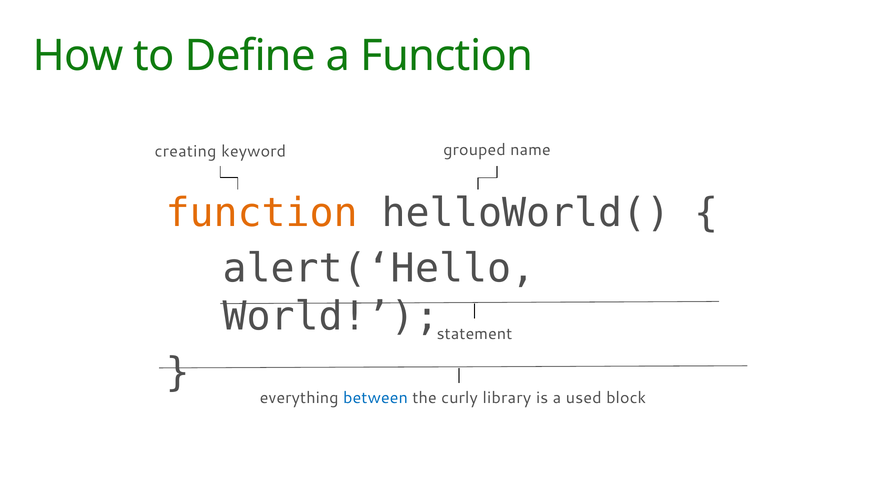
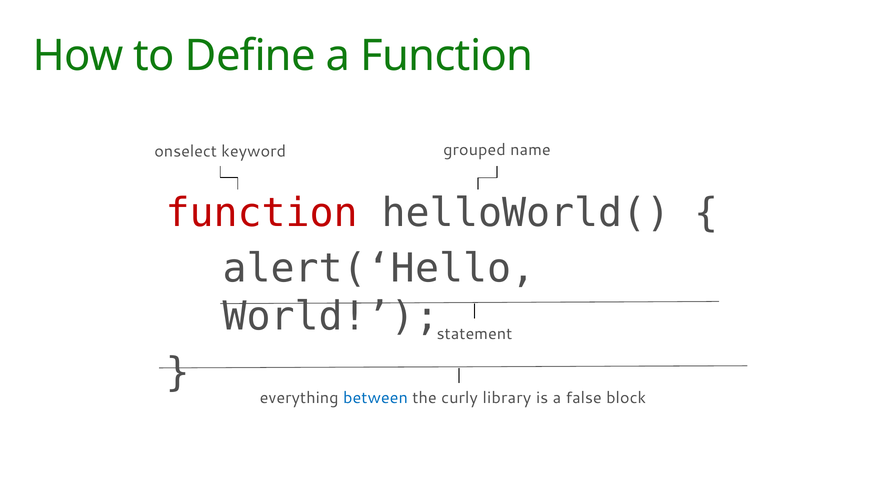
creating: creating -> onselect (186, 152)
function colour: orange -> red (262, 213)
used: used -> false (584, 398)
